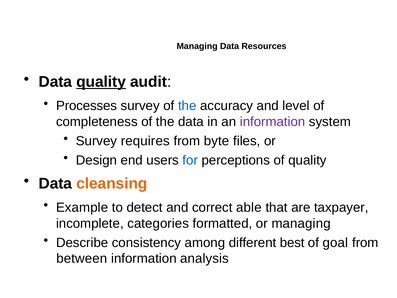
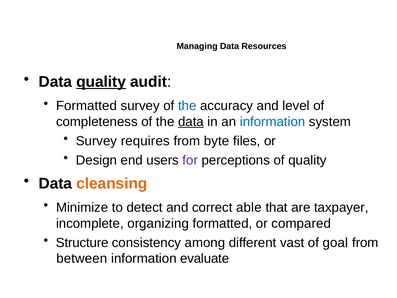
Processes: Processes -> Formatted (86, 106)
data underline: none -> present (191, 122)
information colour: purple -> blue (273, 122)
for colour: blue -> purple (190, 160)
Example: Example -> Minimize (82, 207)
categories: categories -> organizing (158, 223)
or managing: managing -> compared (301, 223)
Describe: Describe -> Structure (82, 242)
best: best -> vast (292, 242)
analysis: analysis -> evaluate (205, 258)
